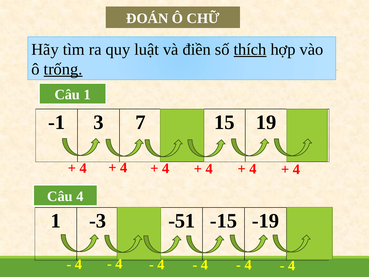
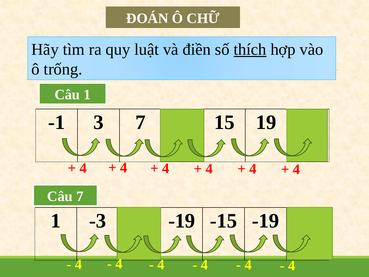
trống underline: present -> none (63, 69)
Câu 4: 4 -> 7 (80, 196)
-51: -51 -> -19 (182, 221)
